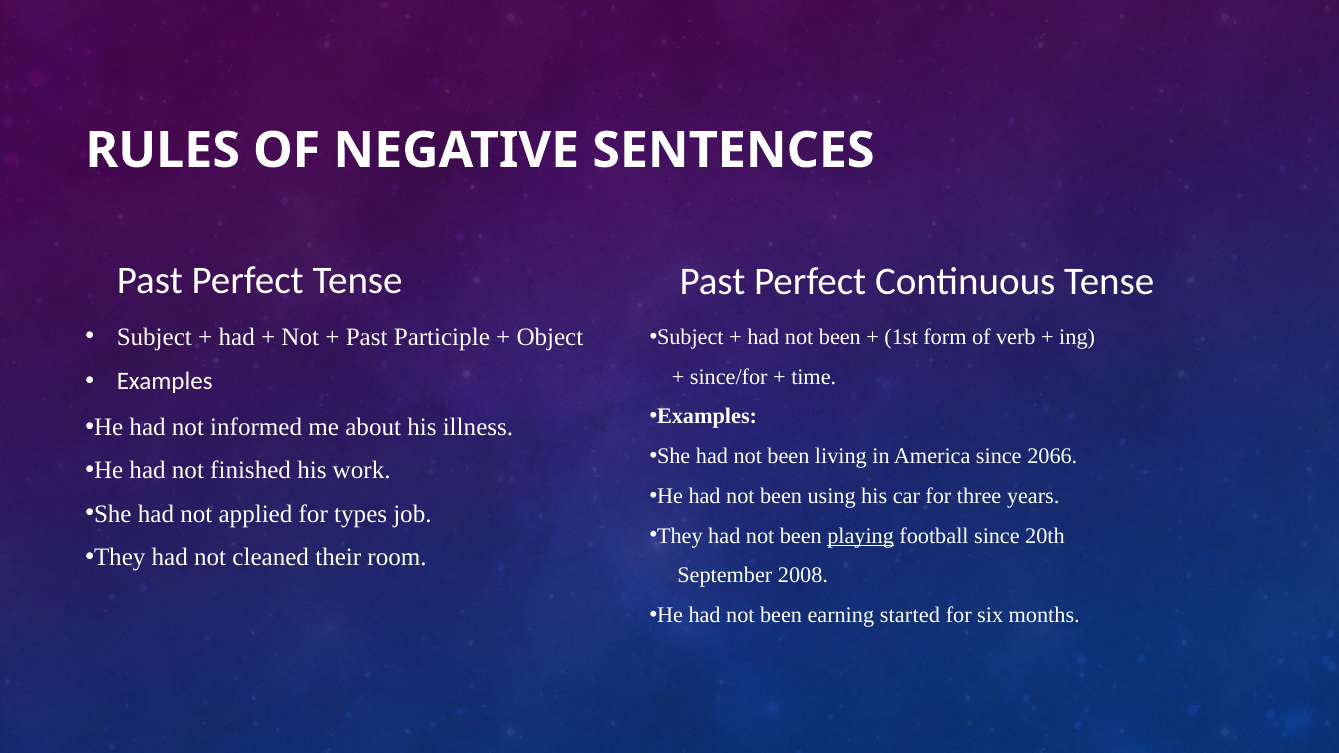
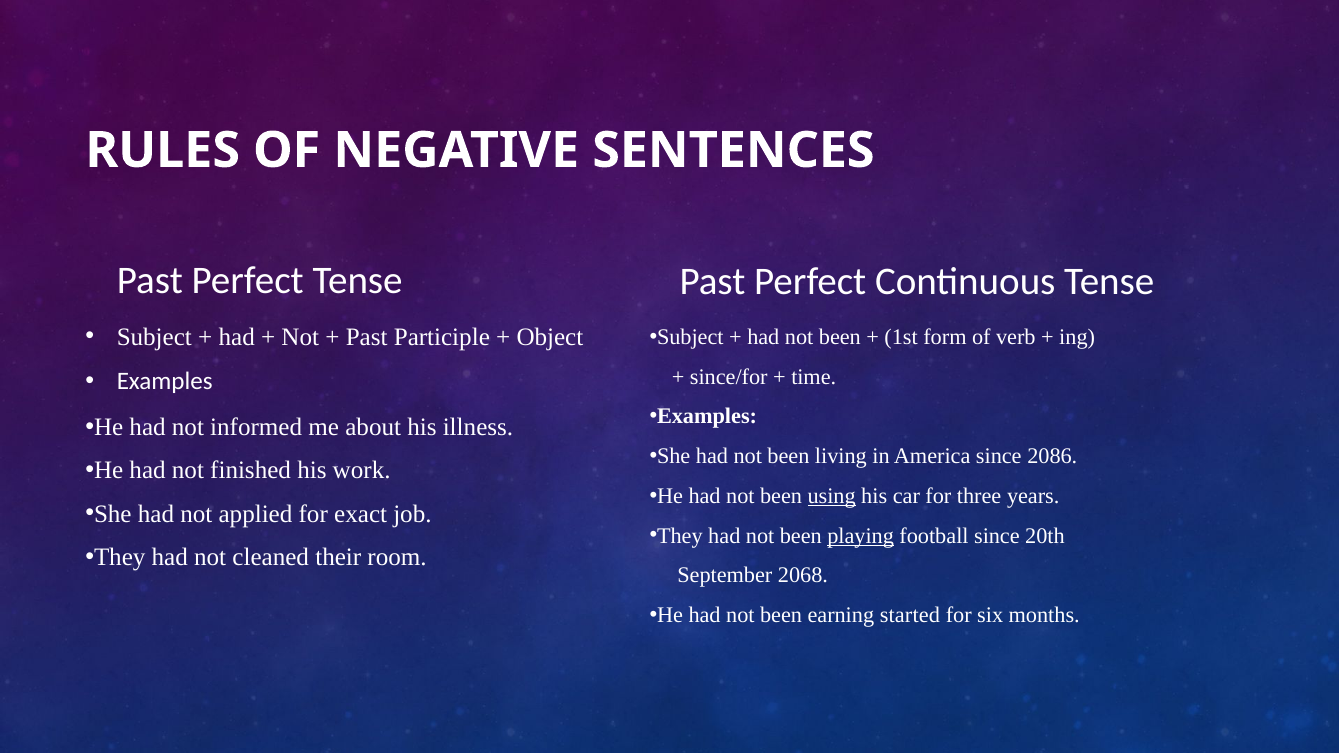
2066: 2066 -> 2086 (1052, 456)
using underline: none -> present (832, 496)
types: types -> exact (361, 514)
2008: 2008 -> 2068 (803, 576)
